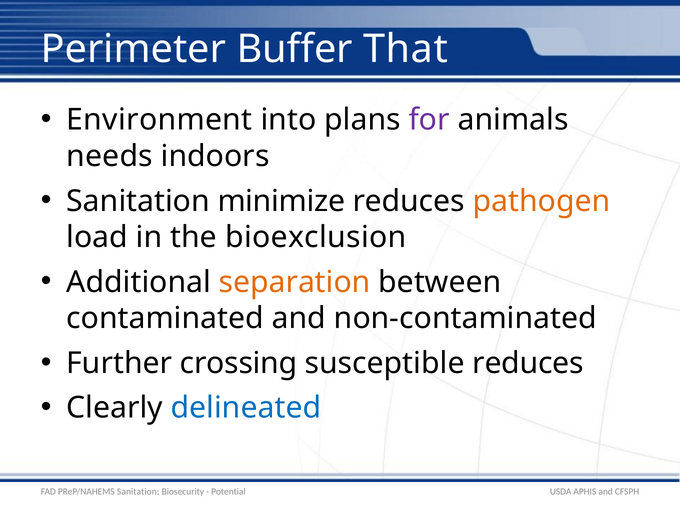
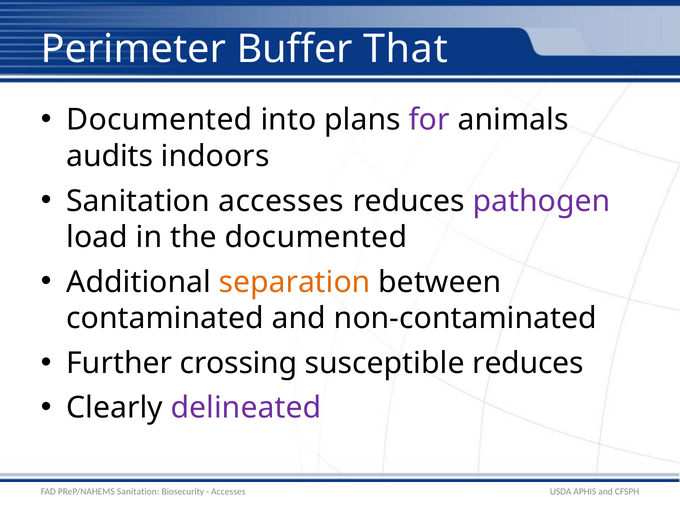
Environment: Environment -> Documented (159, 120)
needs: needs -> audits (110, 156)
Sanitation minimize: minimize -> accesses (281, 201)
pathogen colour: orange -> purple (542, 201)
the bioexclusion: bioexclusion -> documented (316, 237)
delineated colour: blue -> purple (246, 408)
Potential: Potential -> Accesses (228, 491)
